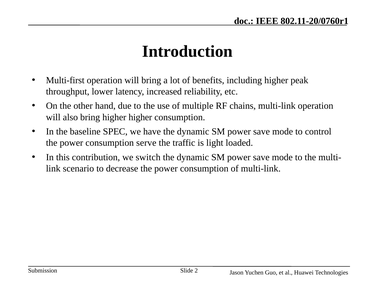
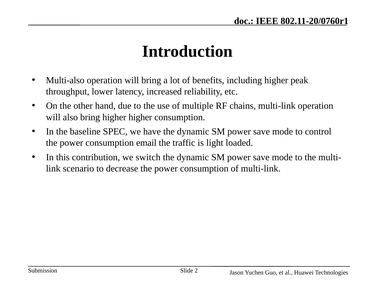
Multi-first: Multi-first -> Multi-also (65, 80)
serve: serve -> email (146, 142)
